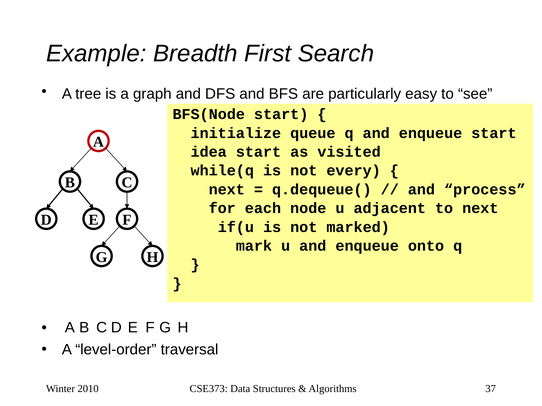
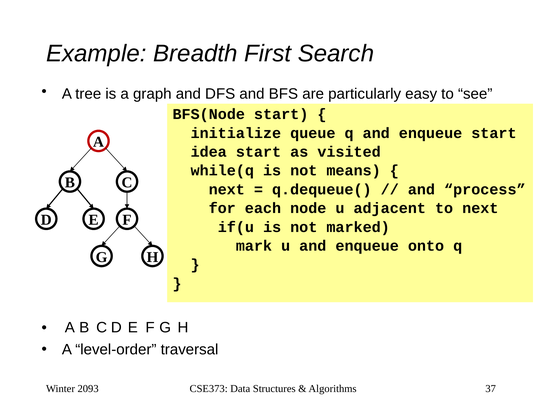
every: every -> means (354, 171)
2010: 2010 -> 2093 (88, 389)
